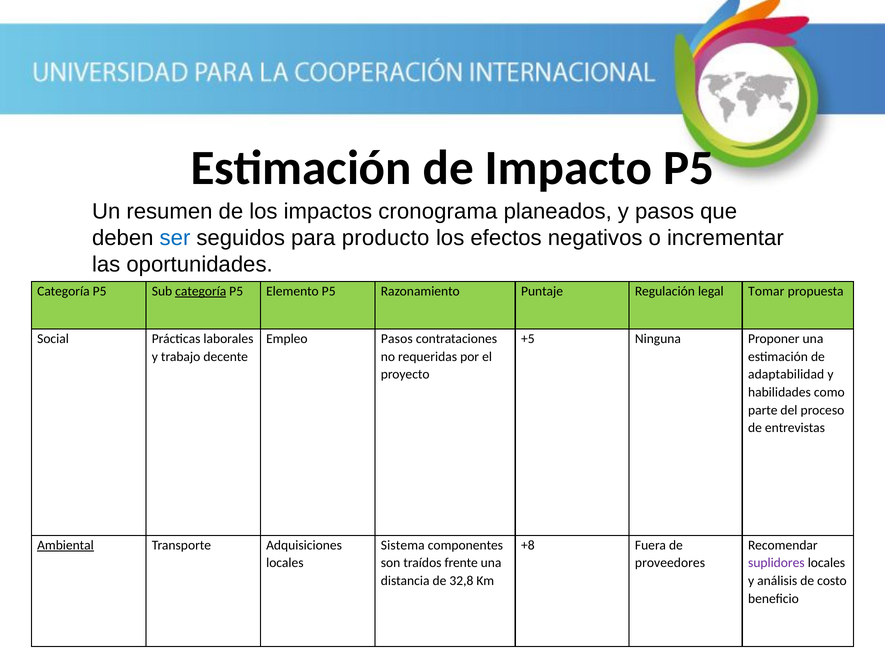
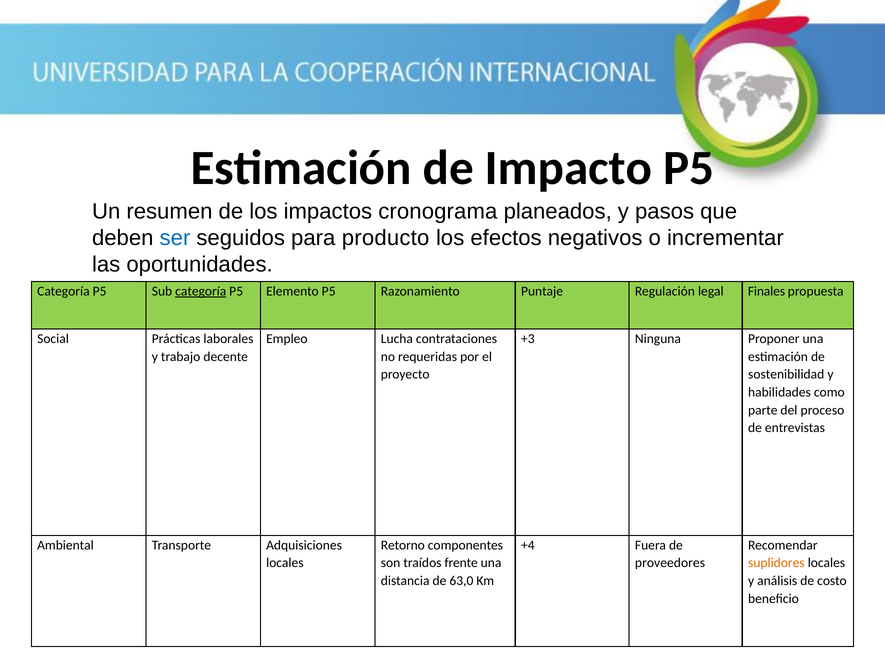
Tomar: Tomar -> Finales (766, 291)
Empleo Pasos: Pasos -> Lucha (397, 339)
+5: +5 -> +3 (528, 339)
adaptabilidad: adaptabilidad -> sostenibilidad (786, 374)
Ambiental underline: present -> none (65, 545)
Sistema: Sistema -> Retorno (403, 545)
+8: +8 -> +4 (528, 545)
suplidores colour: purple -> orange (776, 563)
32,8: 32,8 -> 63,0 (461, 581)
